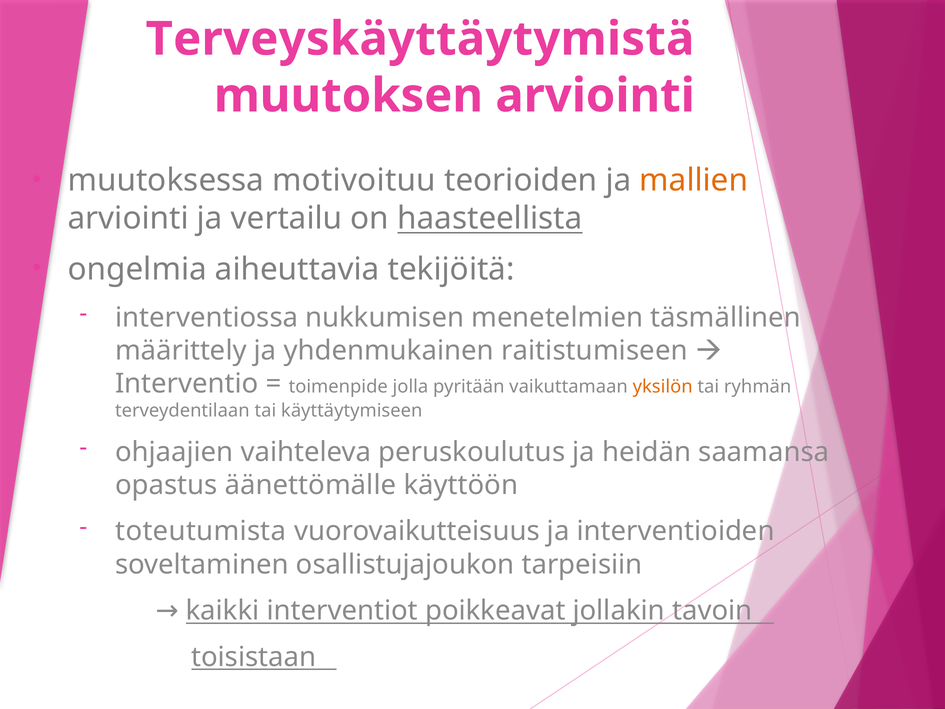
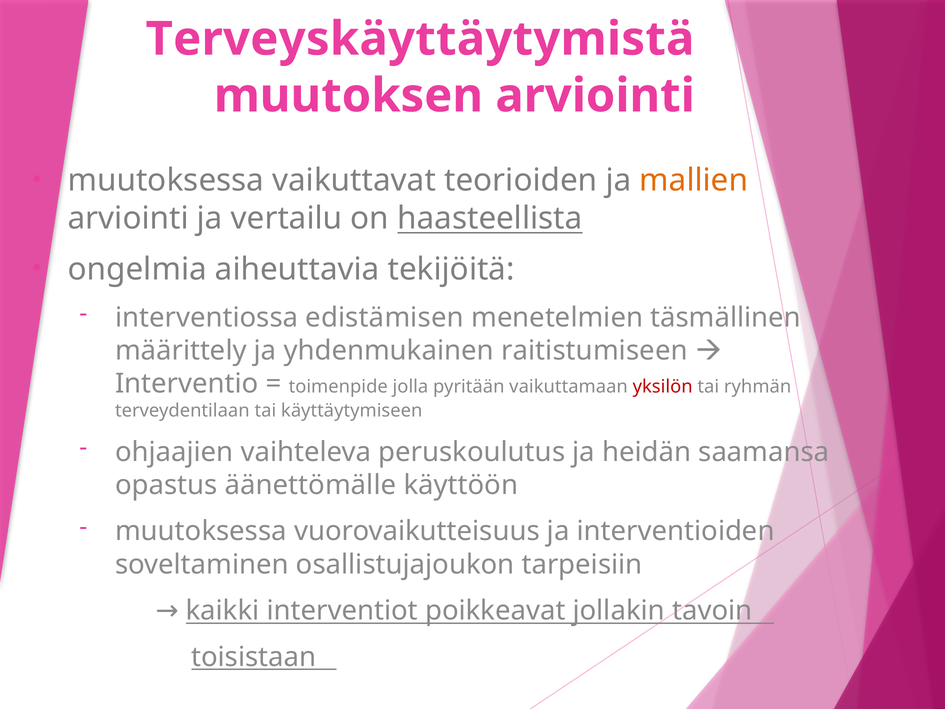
motivoituu: motivoituu -> vaikuttavat (354, 180)
nukkumisen: nukkumisen -> edistämisen (385, 317)
yksilön colour: orange -> red (663, 387)
toteutumista: toteutumista -> muutoksessa (201, 531)
